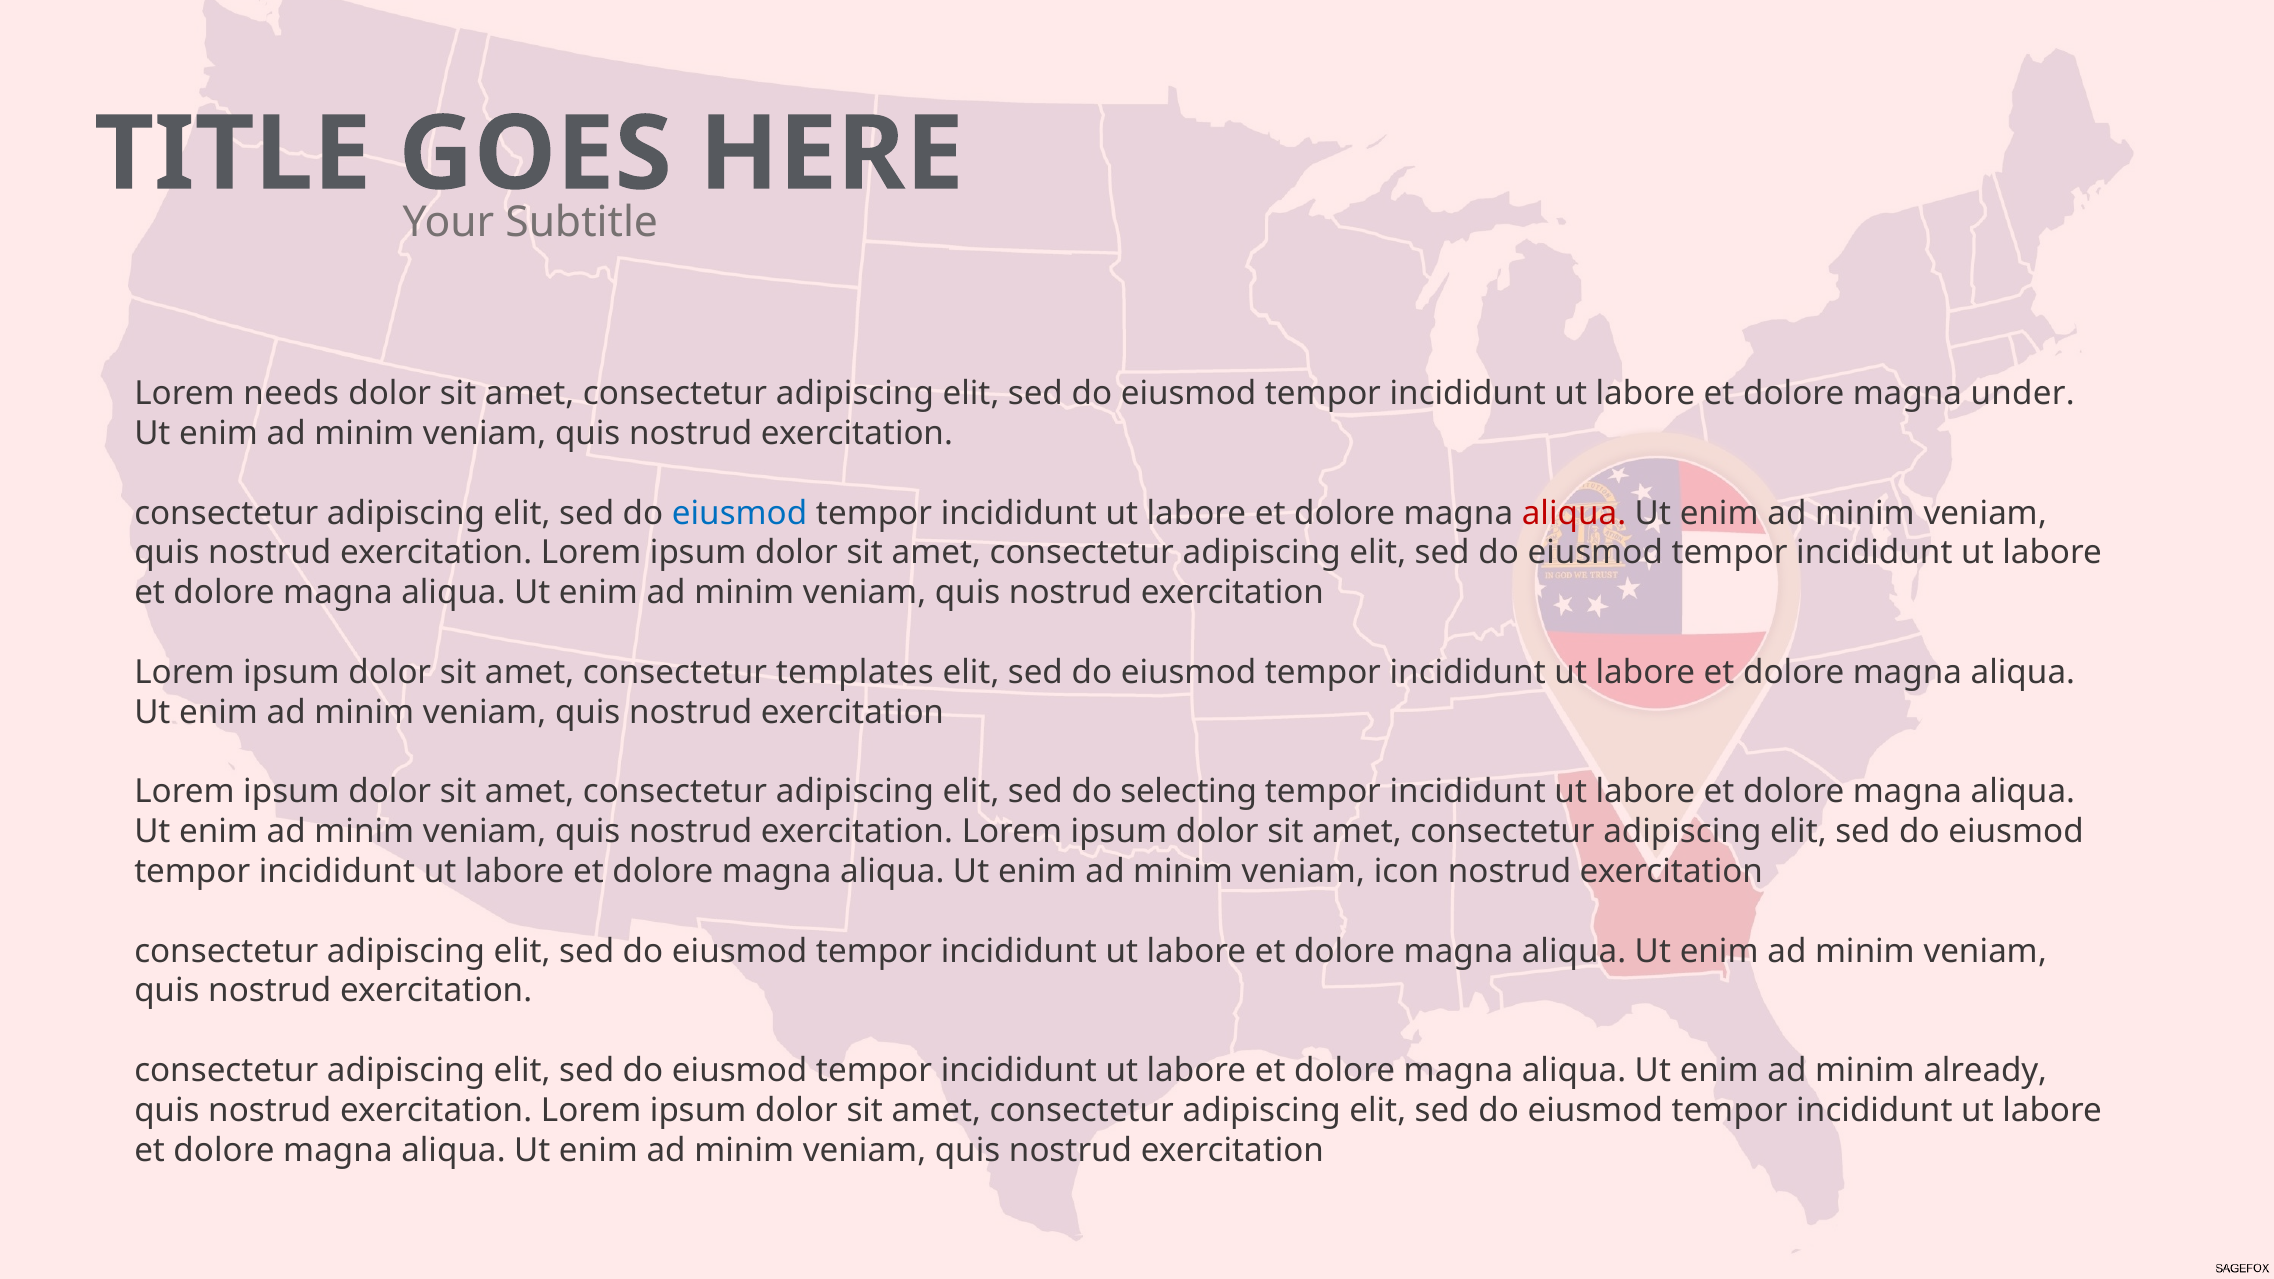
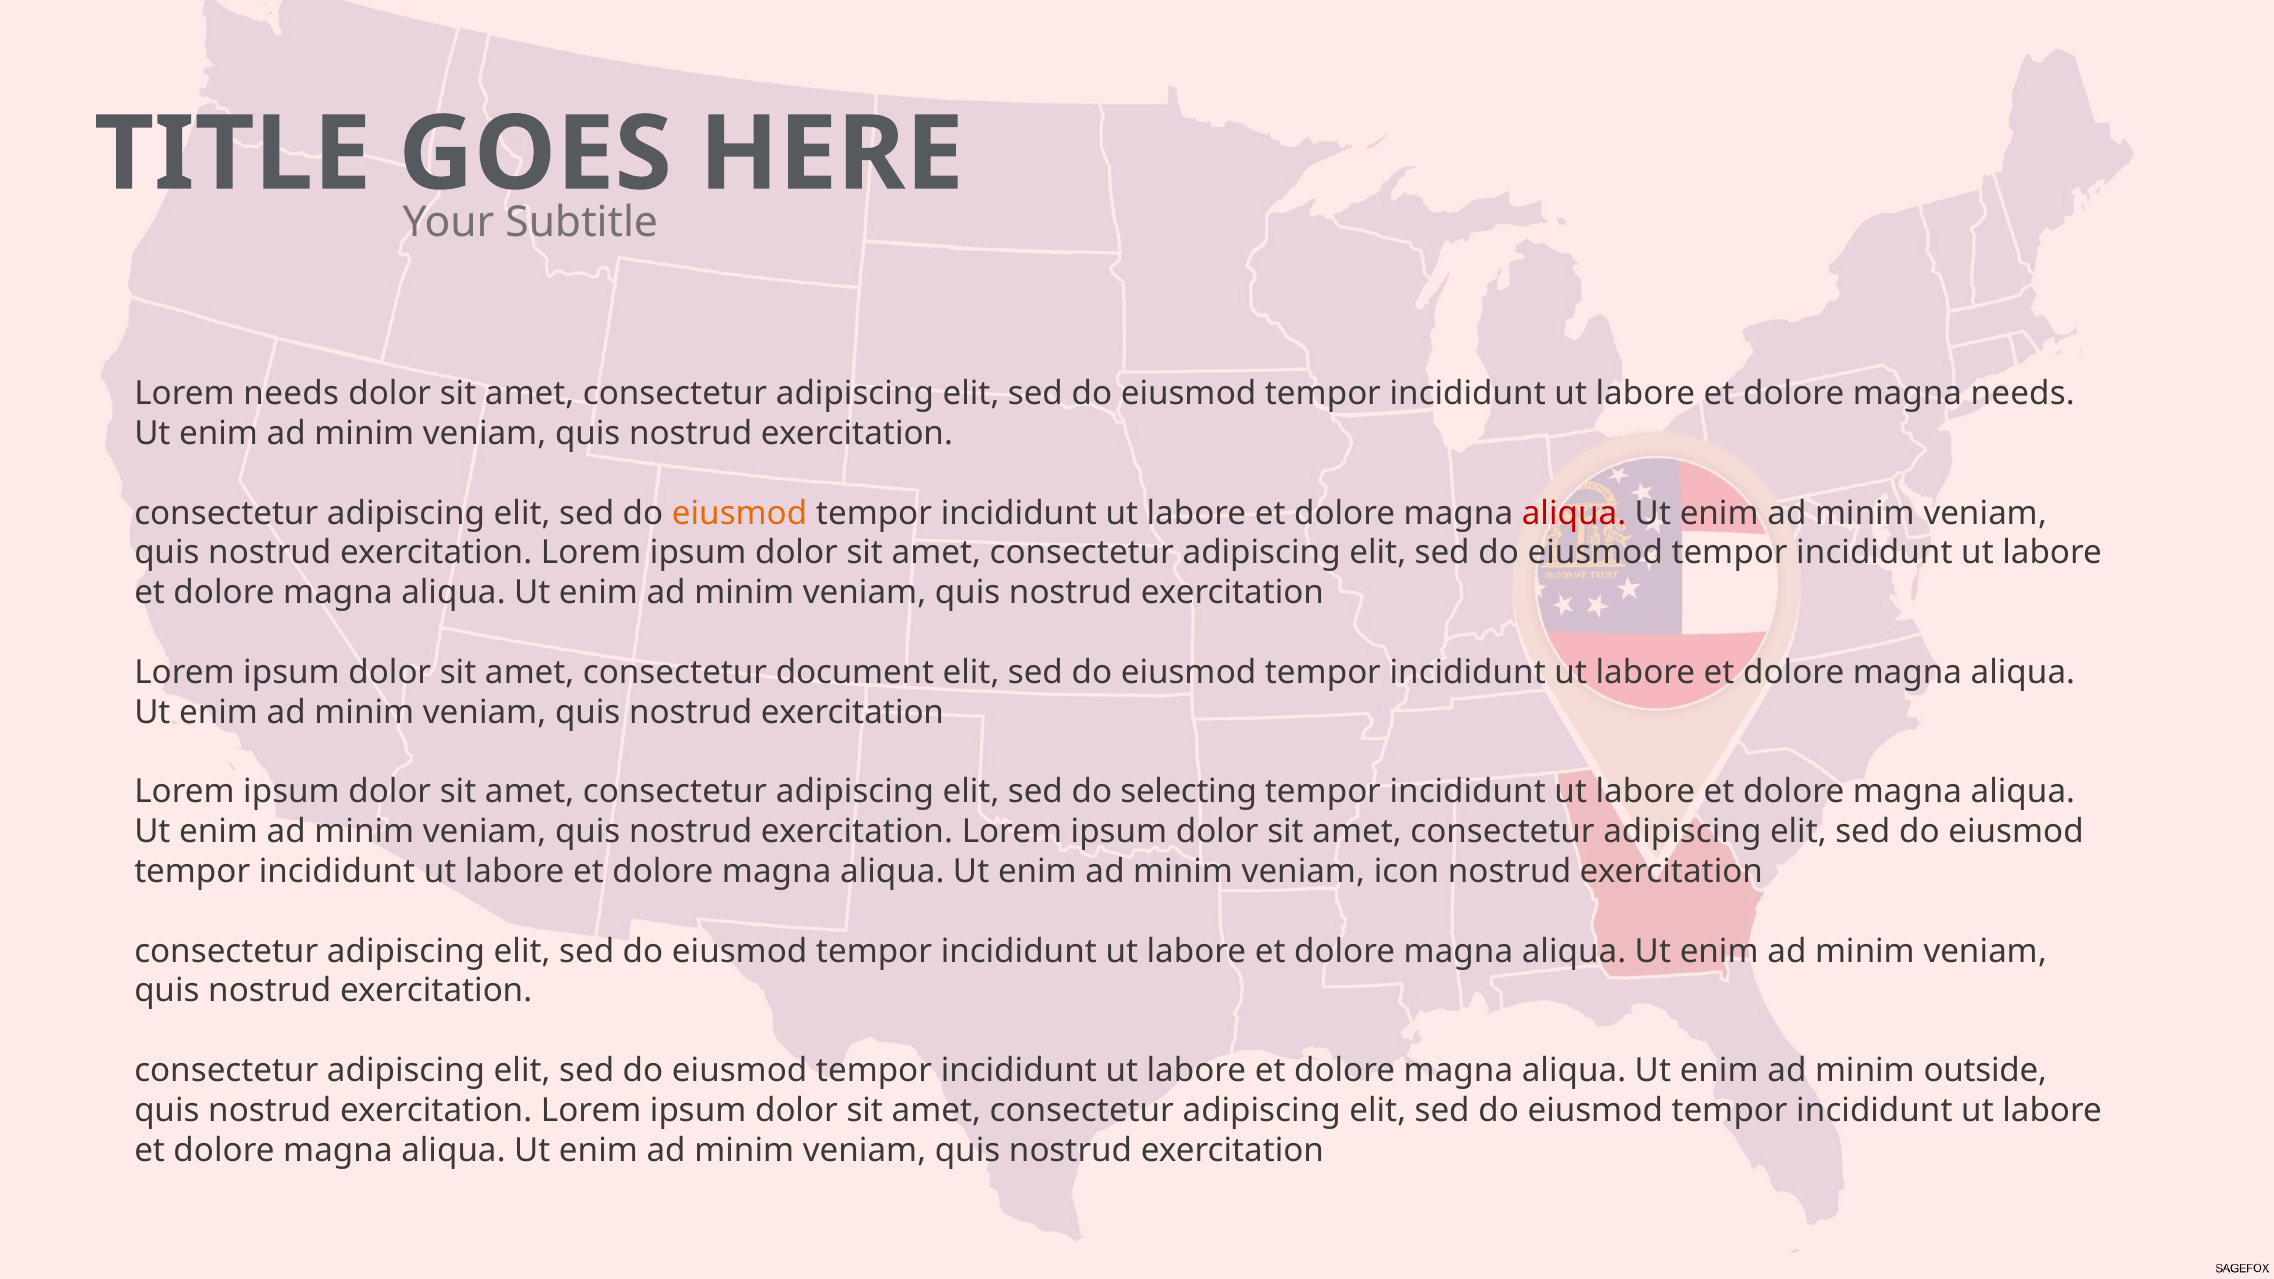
magna under: under -> needs (2023, 394)
eiusmod colour: blue -> orange (740, 513)
templates: templates -> document (855, 672)
already: already -> outside (1985, 1071)
